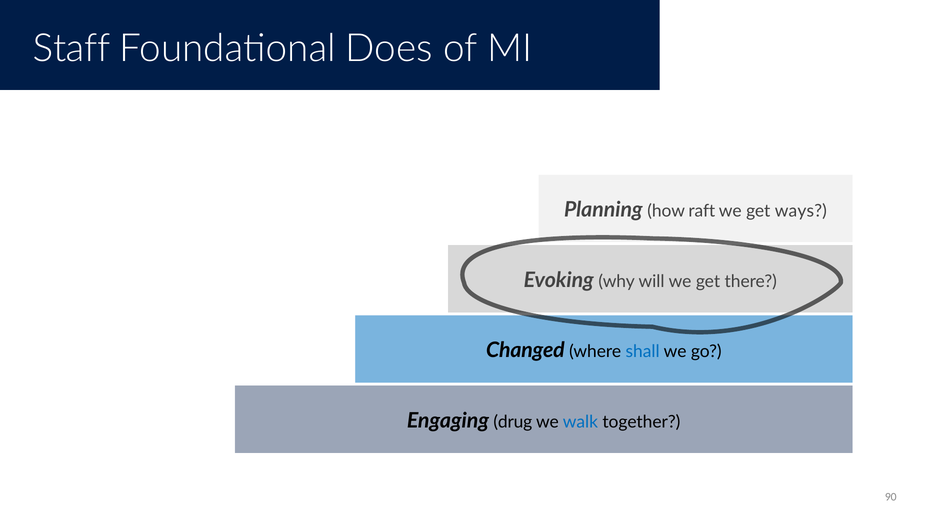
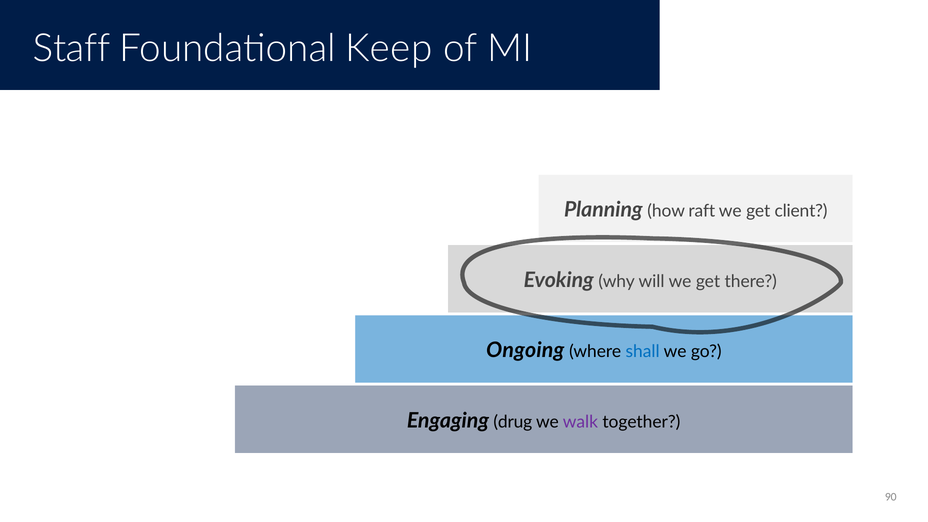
Does: Does -> Keep (389, 49)
ways: ways -> client (801, 211)
Changed: Changed -> Ongoing (525, 350)
walk colour: blue -> purple (580, 422)
